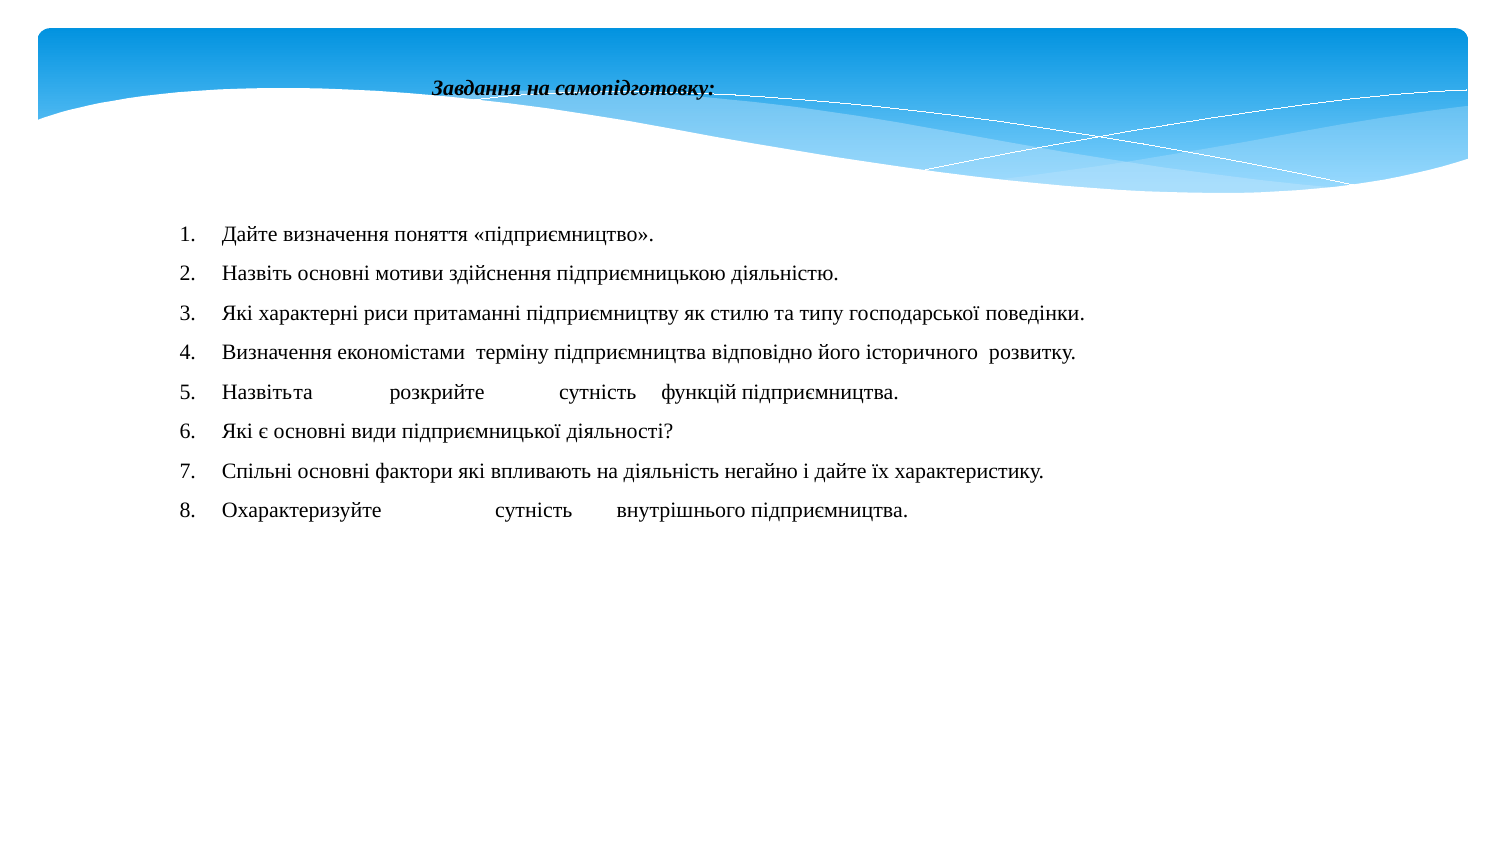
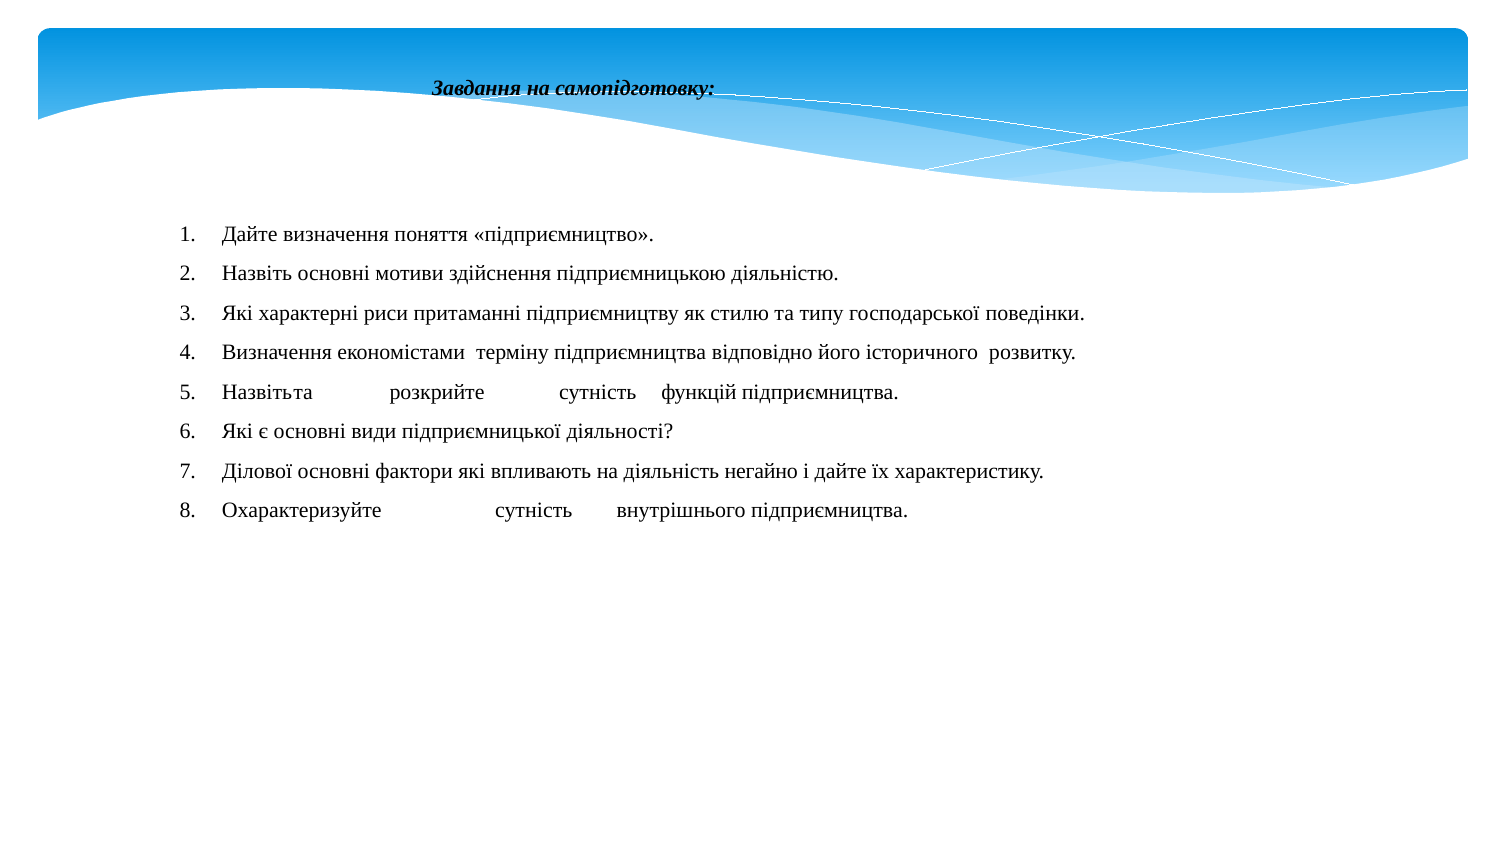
Спільні: Спільні -> Ділової (257, 471)
